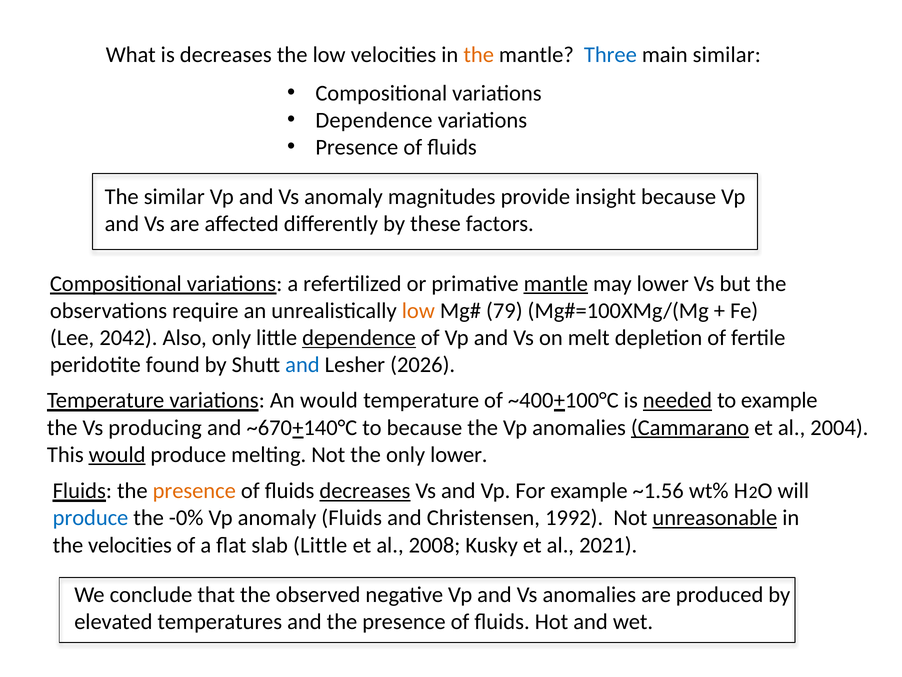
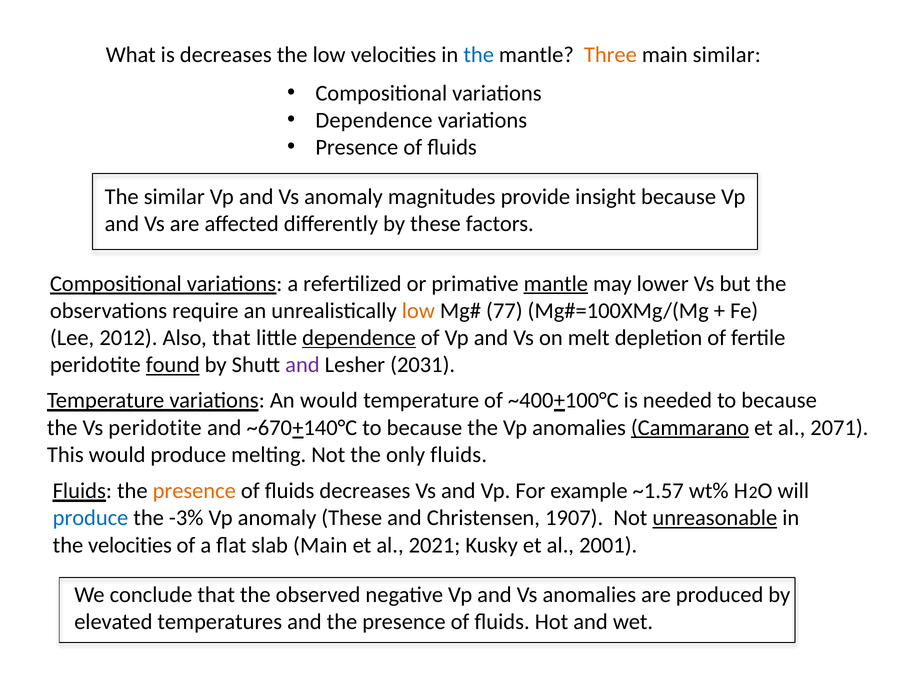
the colour: orange -> blue (479, 55)
Three colour: blue -> orange (610, 55)
79: 79 -> 77 (504, 311)
2042: 2042 -> 2012 (128, 338)
Also only: only -> that (231, 338)
found underline: none -> present (173, 365)
and colour: blue -> purple (302, 365)
2026: 2026 -> 2031 (423, 365)
needed underline: present -> none (677, 400)
example: example -> because (779, 400)
Vs producing: producing -> peridotite (155, 427)
2004: 2004 -> 2071 (839, 427)
would underline: present -> none (117, 454)
only lower: lower -> fluids (459, 454)
decreases underline: present -> none (365, 491)
~1.56: ~1.56 -> ~1.57 (658, 491)
-0%: -0% -> -3% (186, 518)
anomaly Fluids: Fluids -> These (352, 518)
1992: 1992 -> 1907 (574, 518)
slab Little: Little -> Main (320, 545)
2008: 2008 -> 2021 (434, 545)
2021: 2021 -> 2001 (608, 545)
